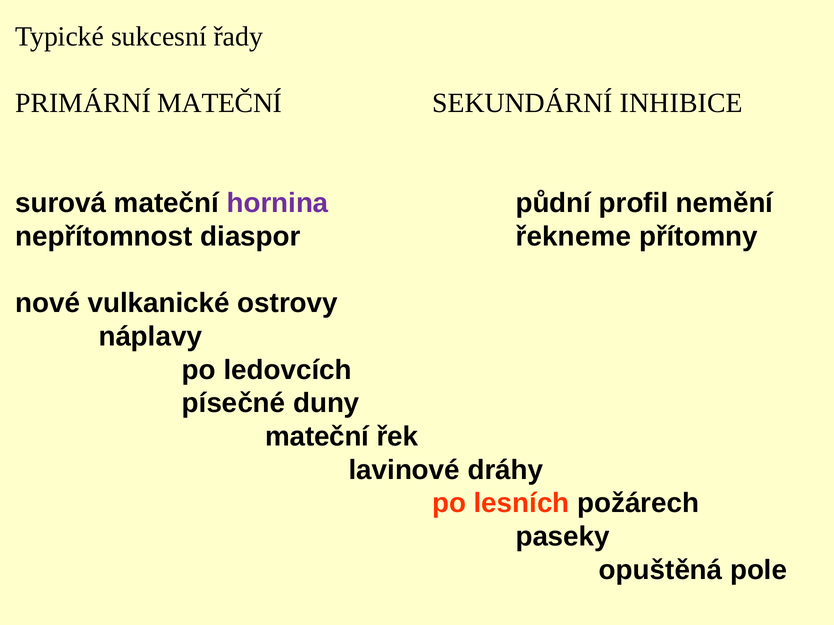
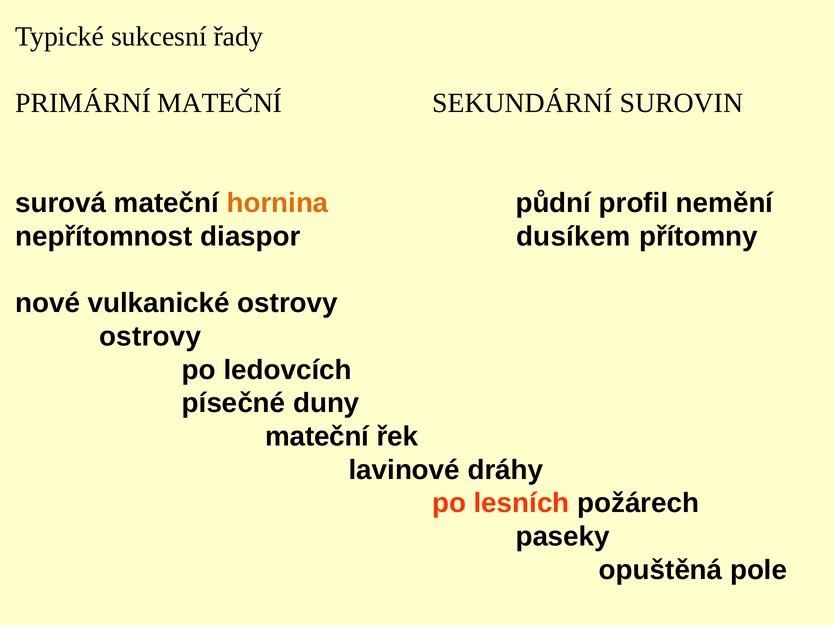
INHIBICE: INHIBICE -> SUROVIN (681, 103)
hornina colour: purple -> orange (278, 203)
řekneme: řekneme -> dusíkem (573, 237)
náplavy: náplavy -> ostrovy (150, 337)
